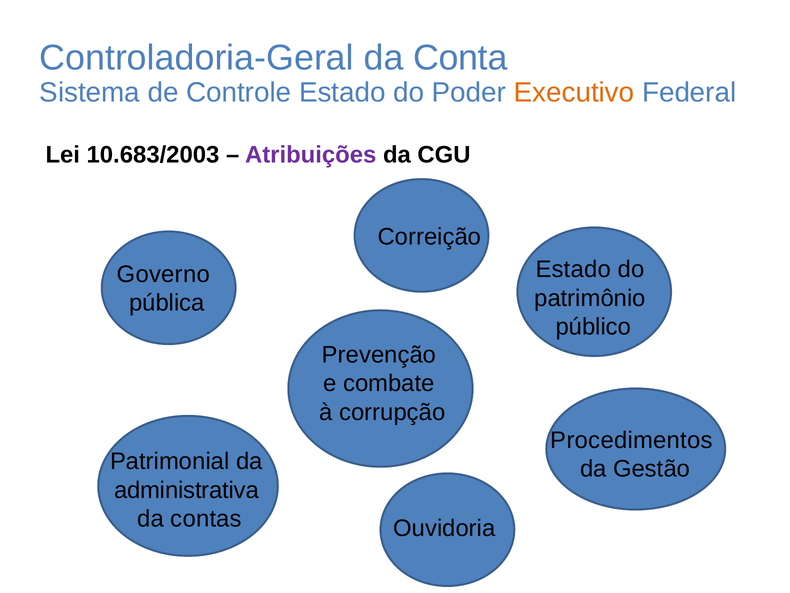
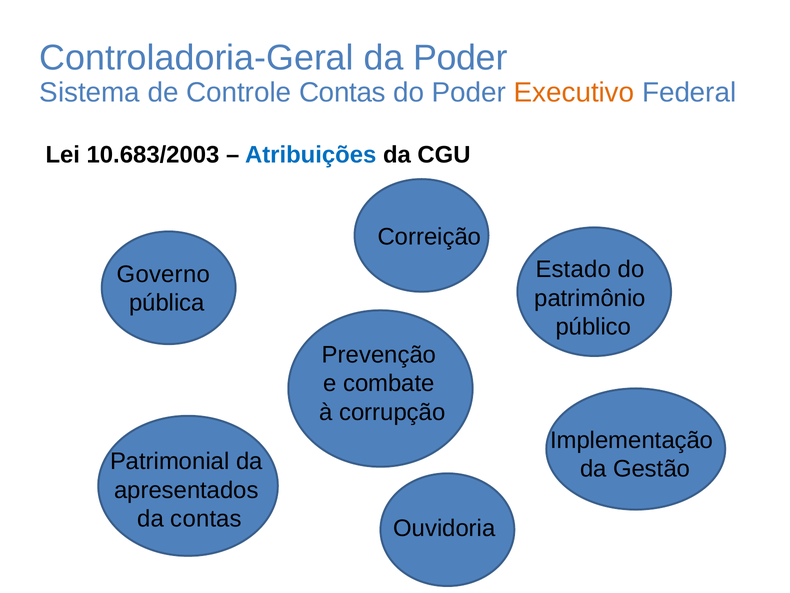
da Conta: Conta -> Poder (460, 58)
Controle Estado: Estado -> Contas (342, 92)
Atribuições colour: purple -> blue (311, 155)
Procedimentos: Procedimentos -> Implementação (632, 440)
administrativa: administrativa -> apresentados (186, 490)
